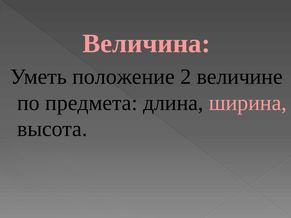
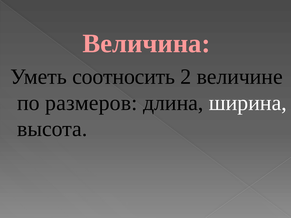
положение: положение -> соотносить (124, 77)
предмета: предмета -> размеров (91, 103)
ширина colour: pink -> white (248, 103)
